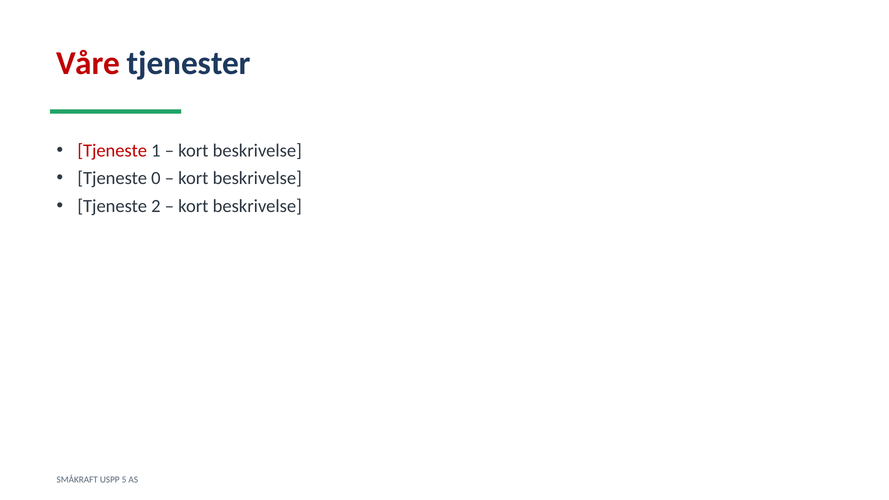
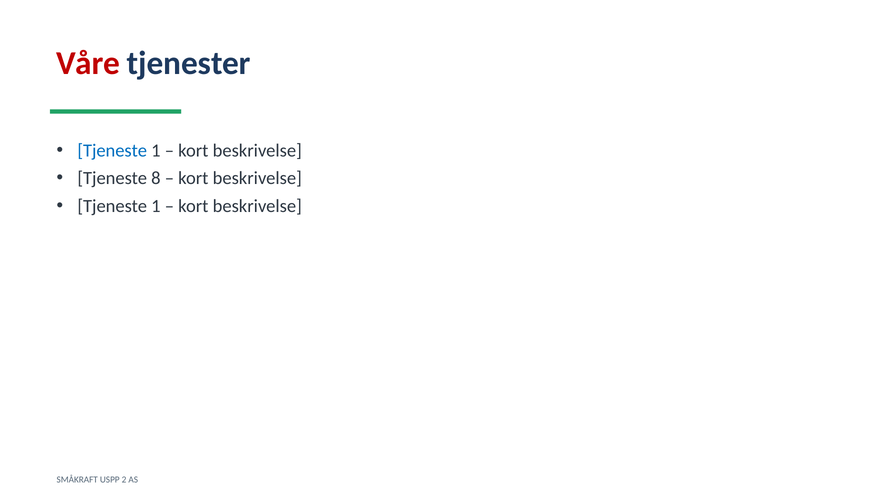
Tjeneste colour: red -> blue (112, 151)
0: 0 -> 8 (156, 178)
2: 2 -> 1 (156, 206)
5: 5 -> 2 (124, 480)
